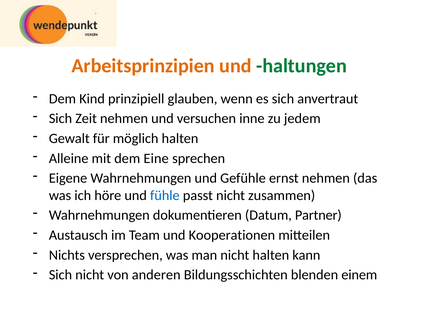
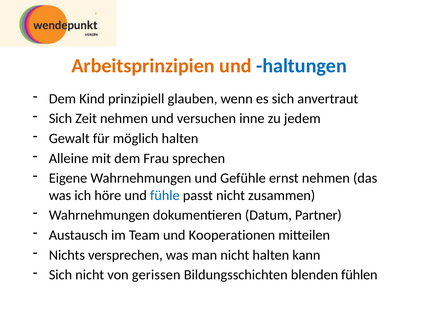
haltungen colour: green -> blue (302, 66)
Eine: Eine -> Frau (156, 158)
anderen: anderen -> gerissen (156, 275)
einem: einem -> fühlen (359, 275)
